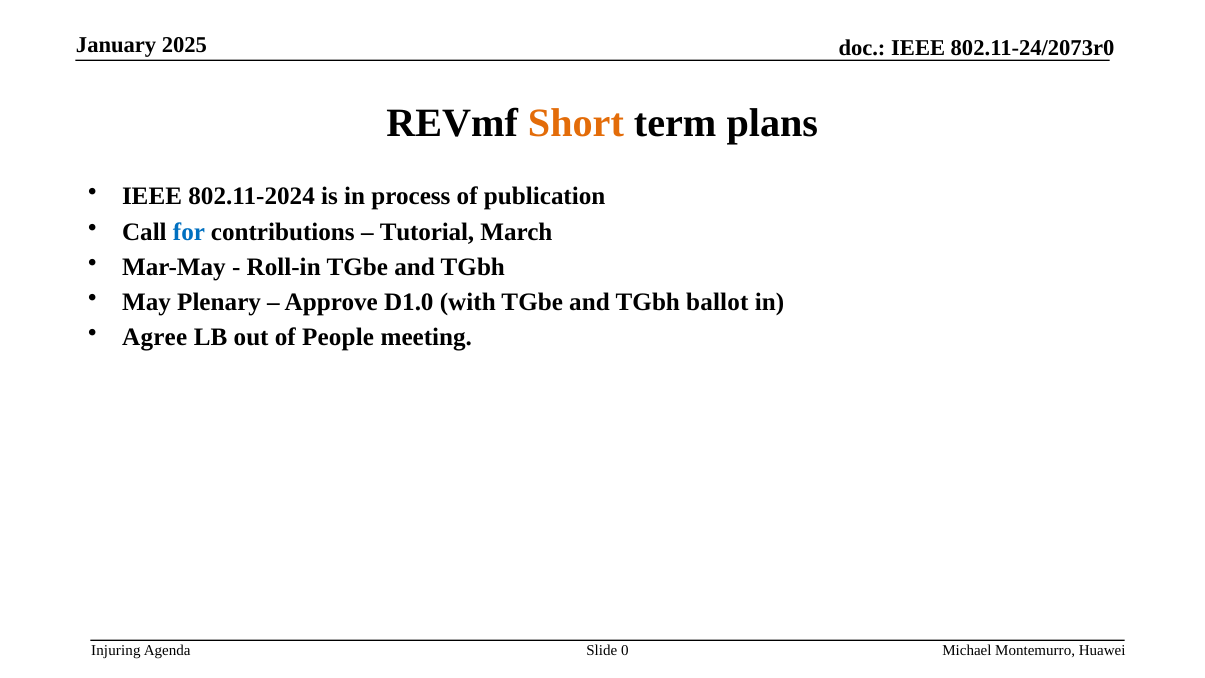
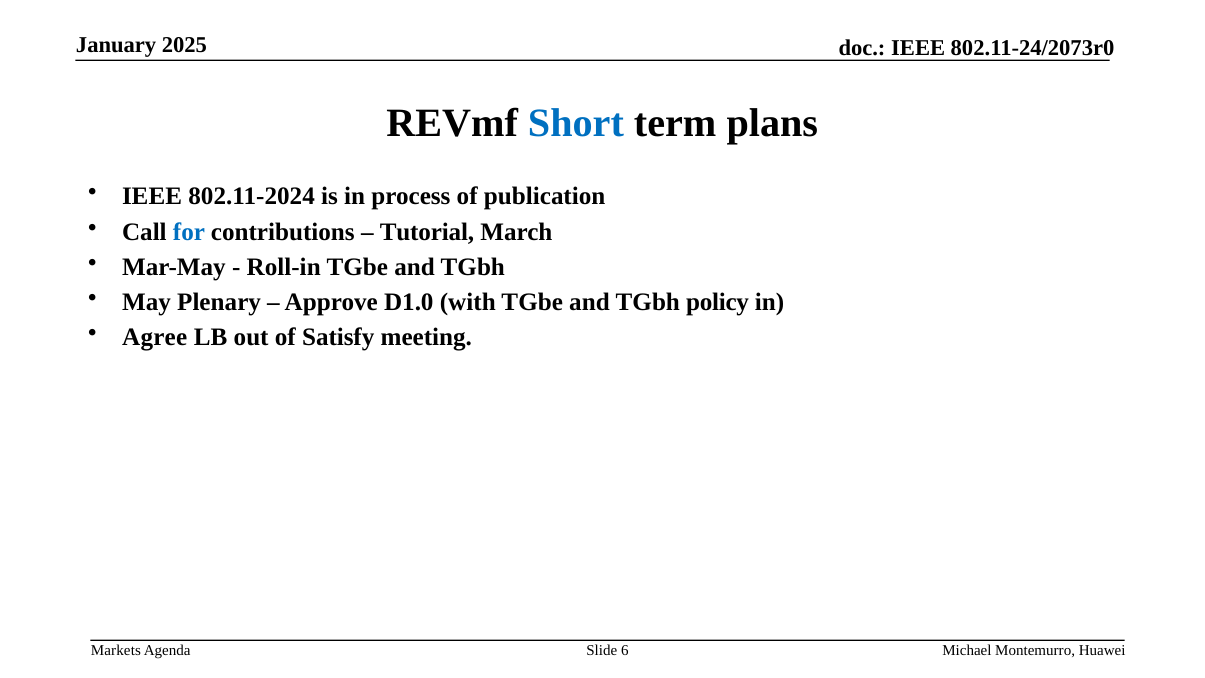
Short colour: orange -> blue (576, 123)
ballot: ballot -> policy (718, 302)
People: People -> Satisfy (338, 337)
Injuring: Injuring -> Markets (116, 650)
0: 0 -> 6 (625, 650)
